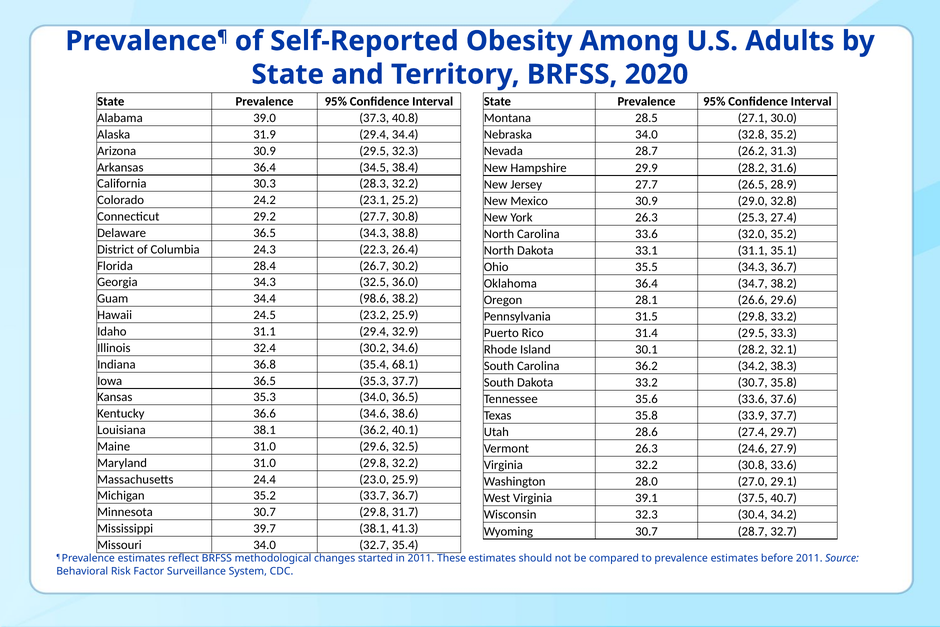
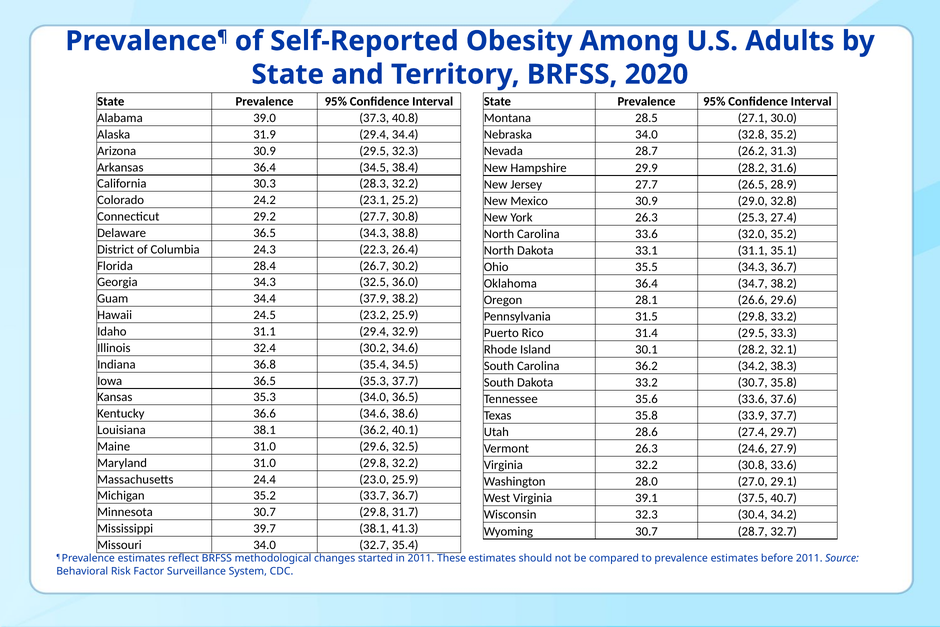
98.6: 98.6 -> 37.9 (374, 299)
35.4 68.1: 68.1 -> 34.5 (405, 364)
